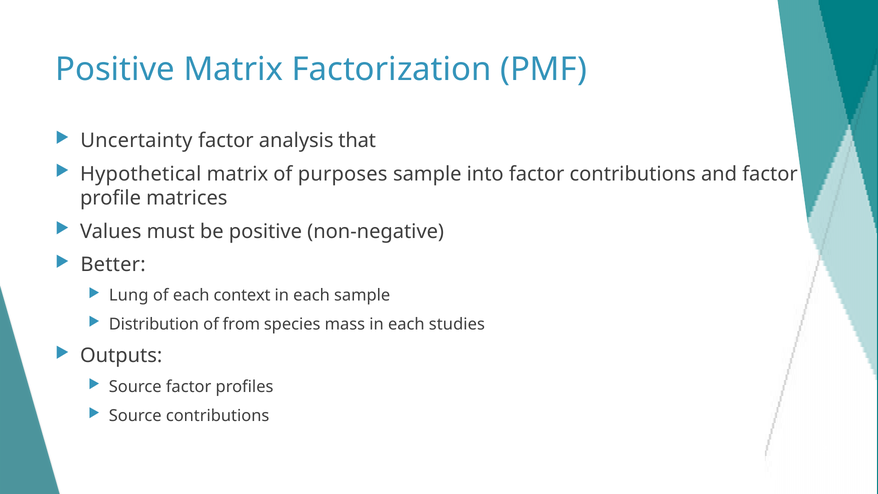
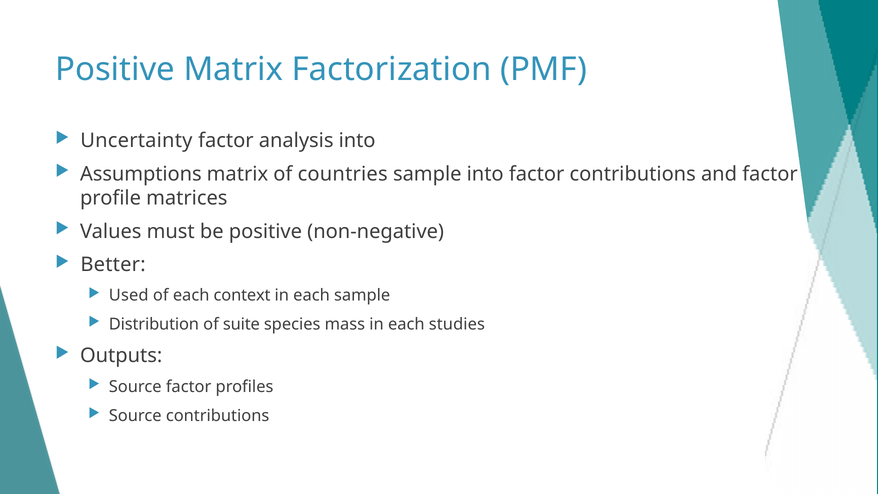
analysis that: that -> into (357, 141)
Hypothetical: Hypothetical -> Assumptions (141, 174)
purposes: purposes -> countries (343, 174)
Lung: Lung -> Used (129, 295)
from: from -> suite (241, 324)
